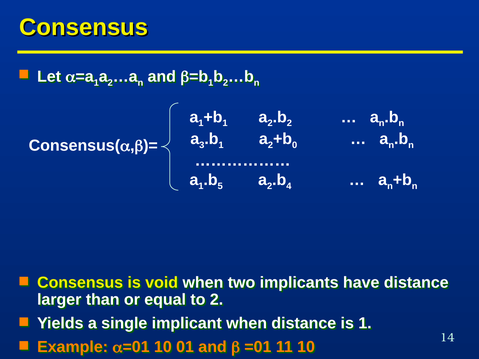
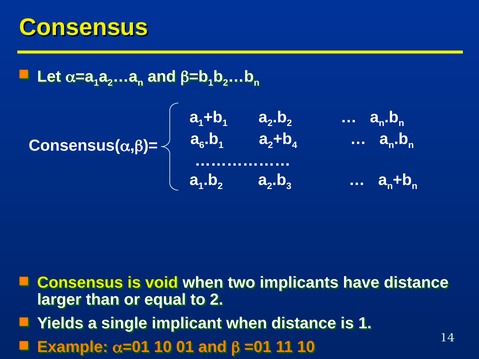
3: 3 -> 6 (202, 145)
0: 0 -> 4 (295, 145)
5: 5 -> 2 (220, 186)
4: 4 -> 3 (289, 186)
